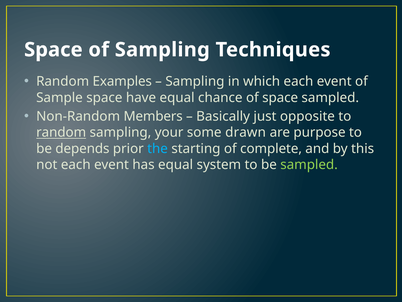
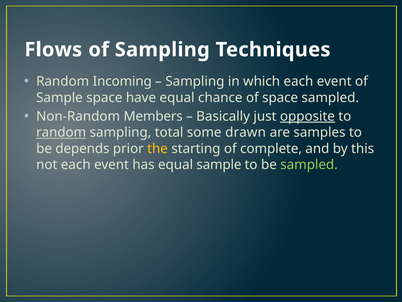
Space: Space -> Flows (53, 50)
Examples: Examples -> Incoming (122, 81)
opposite underline: none -> present (307, 116)
your: your -> total (169, 132)
purpose: purpose -> samples (320, 132)
the colour: light blue -> yellow (158, 148)
equal system: system -> sample (219, 164)
